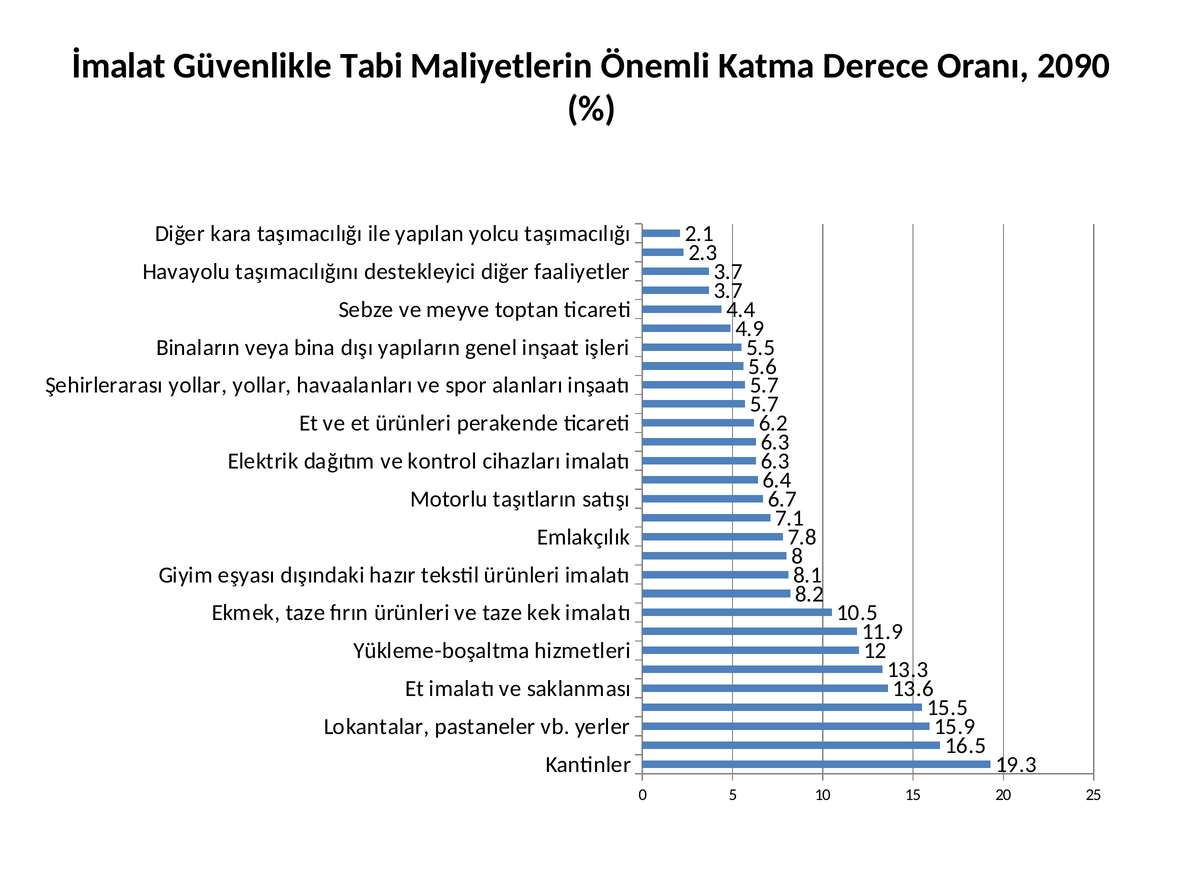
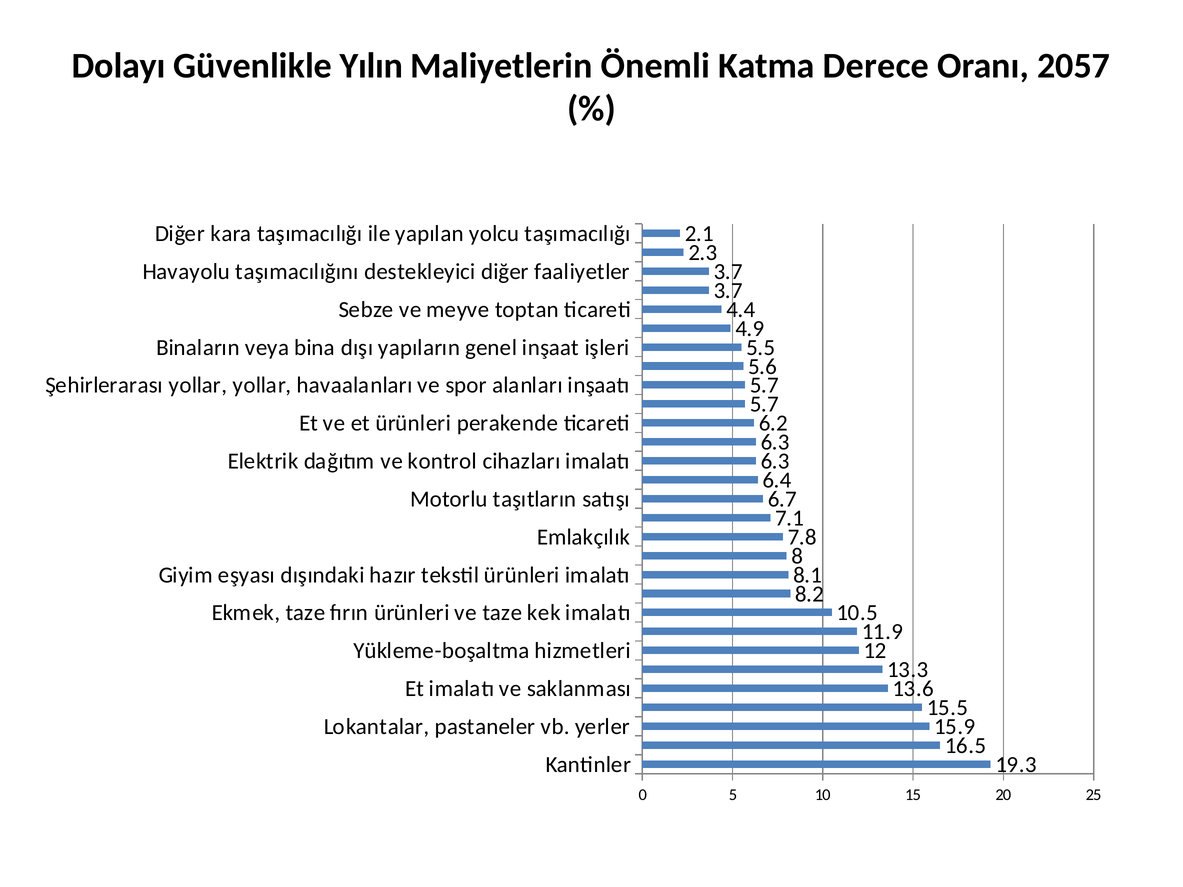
İmalat: İmalat -> Dolayı (119, 66)
Tabi: Tabi -> Yılın (371, 66)
2090: 2090 -> 2057 (1074, 66)
